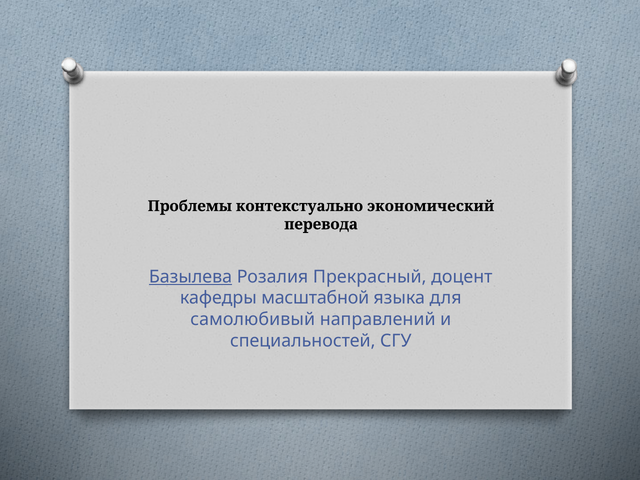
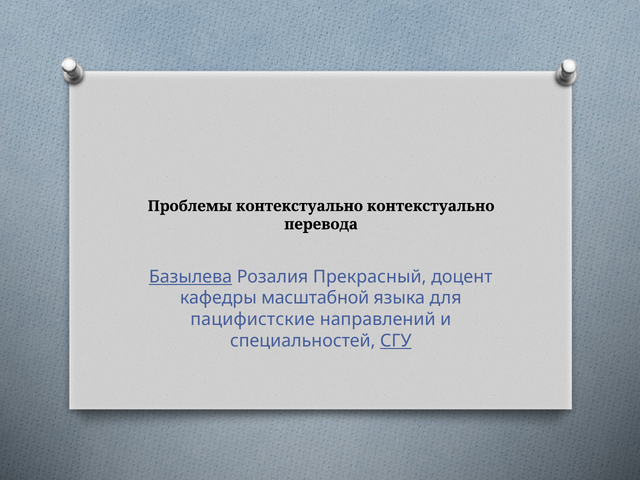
контекстуально экономический: экономический -> контекстуально (431, 206)
самолюбивый: самолюбивый -> пацифистские (253, 319)
СГУ underline: none -> present (396, 341)
